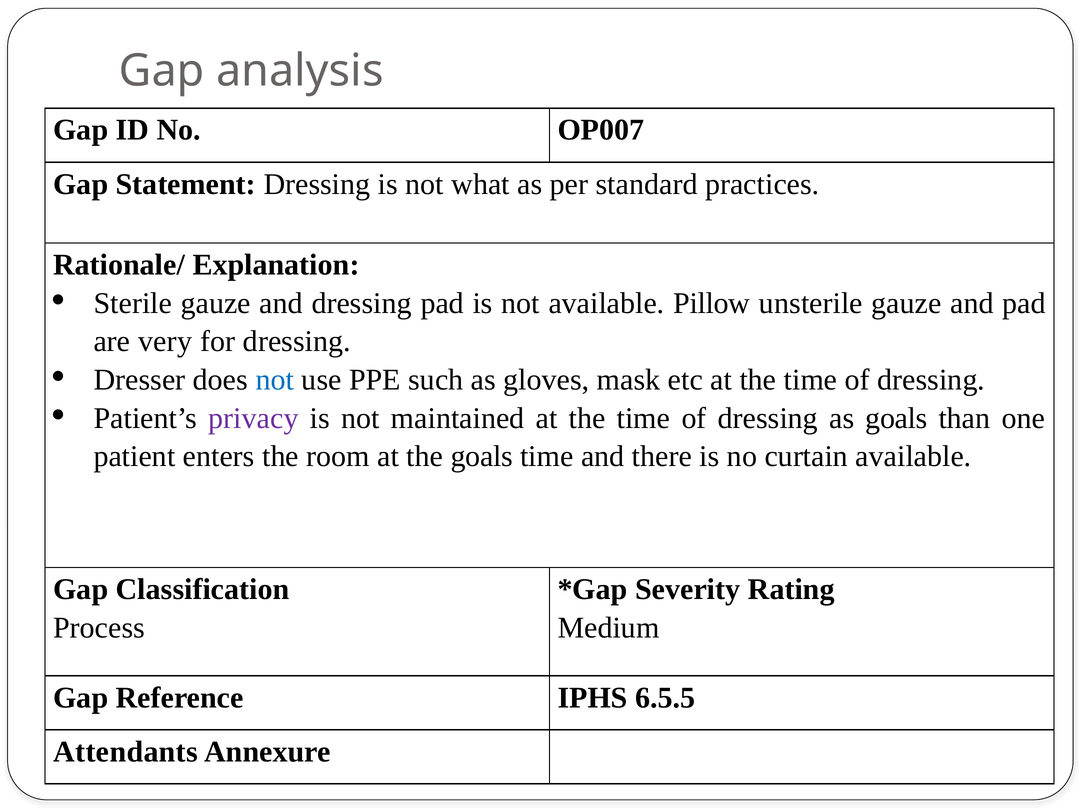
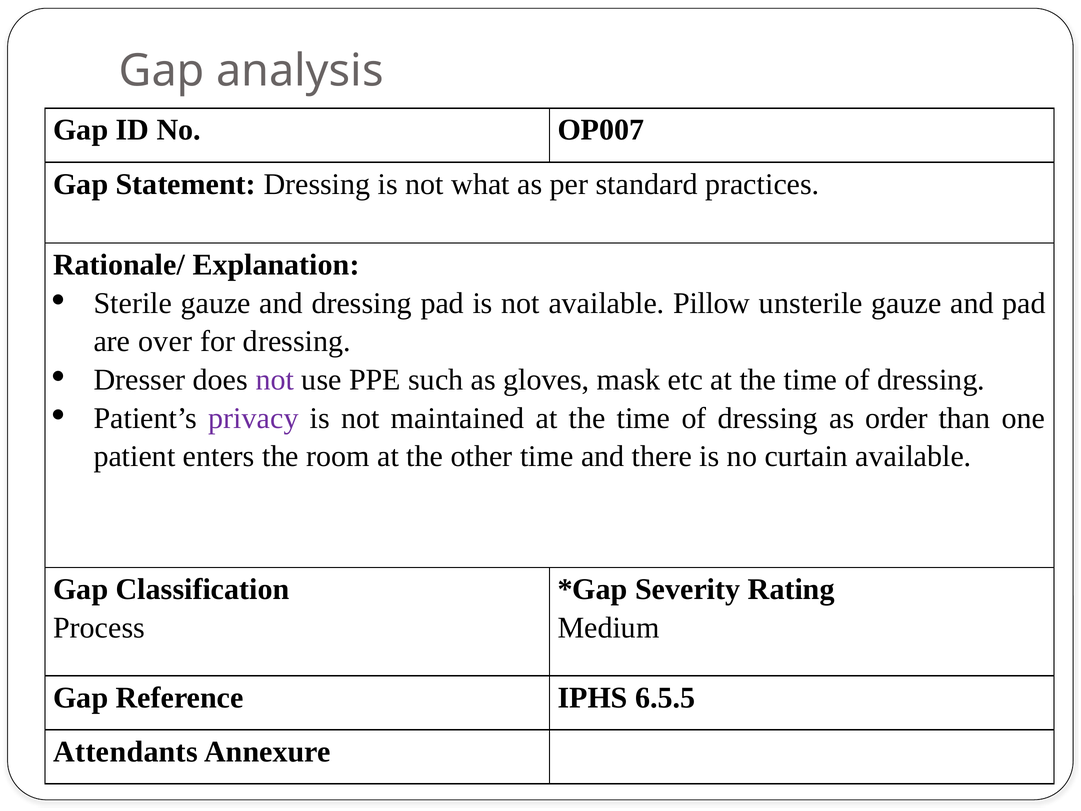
very: very -> over (165, 341)
not colour: blue -> purple (275, 380)
as goals: goals -> order (897, 418)
the goals: goals -> other (482, 456)
